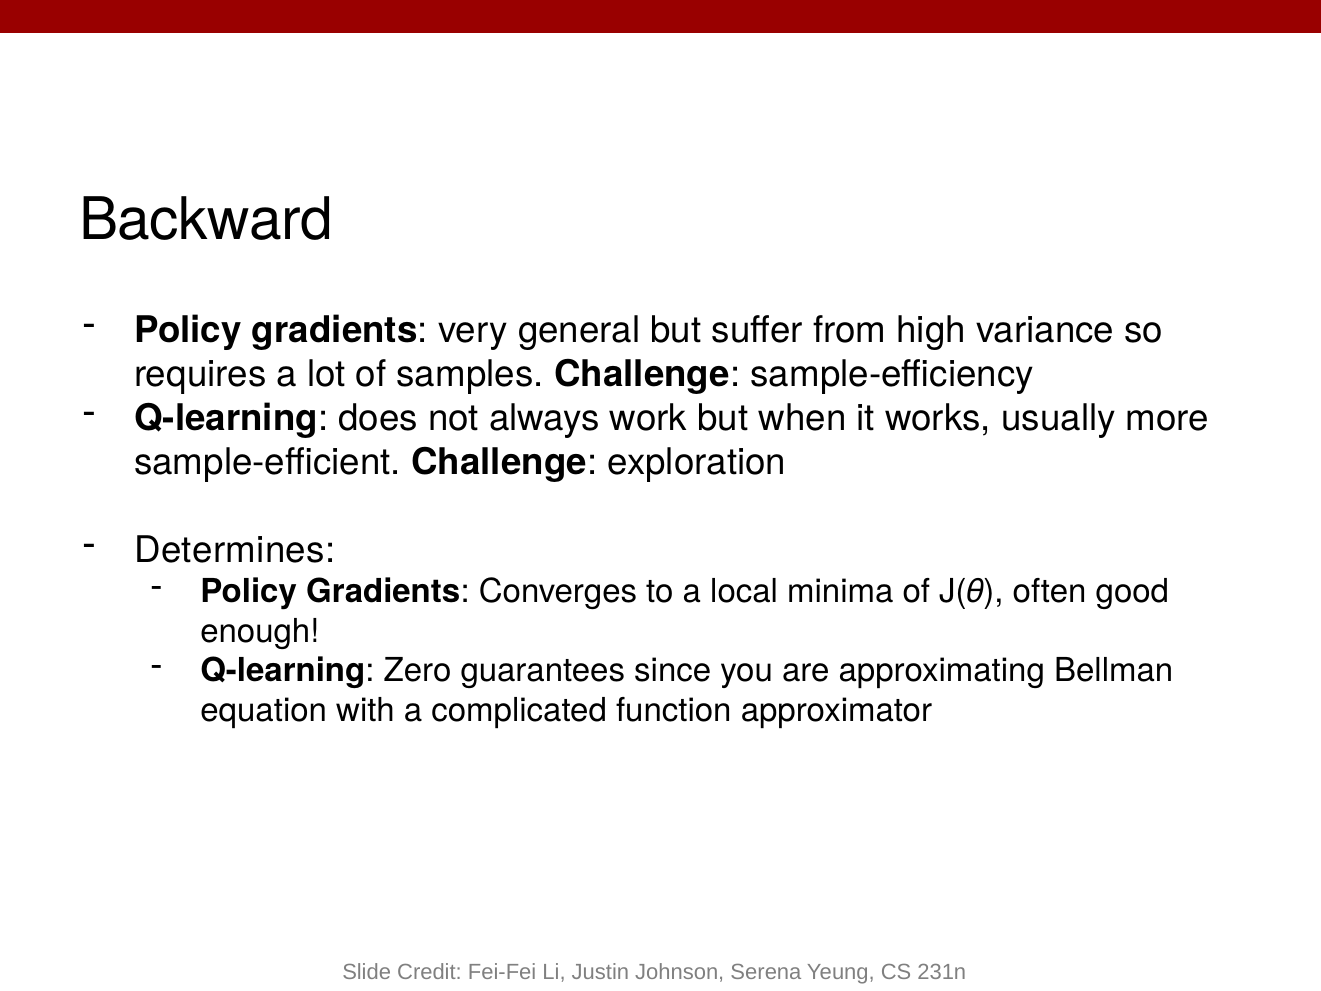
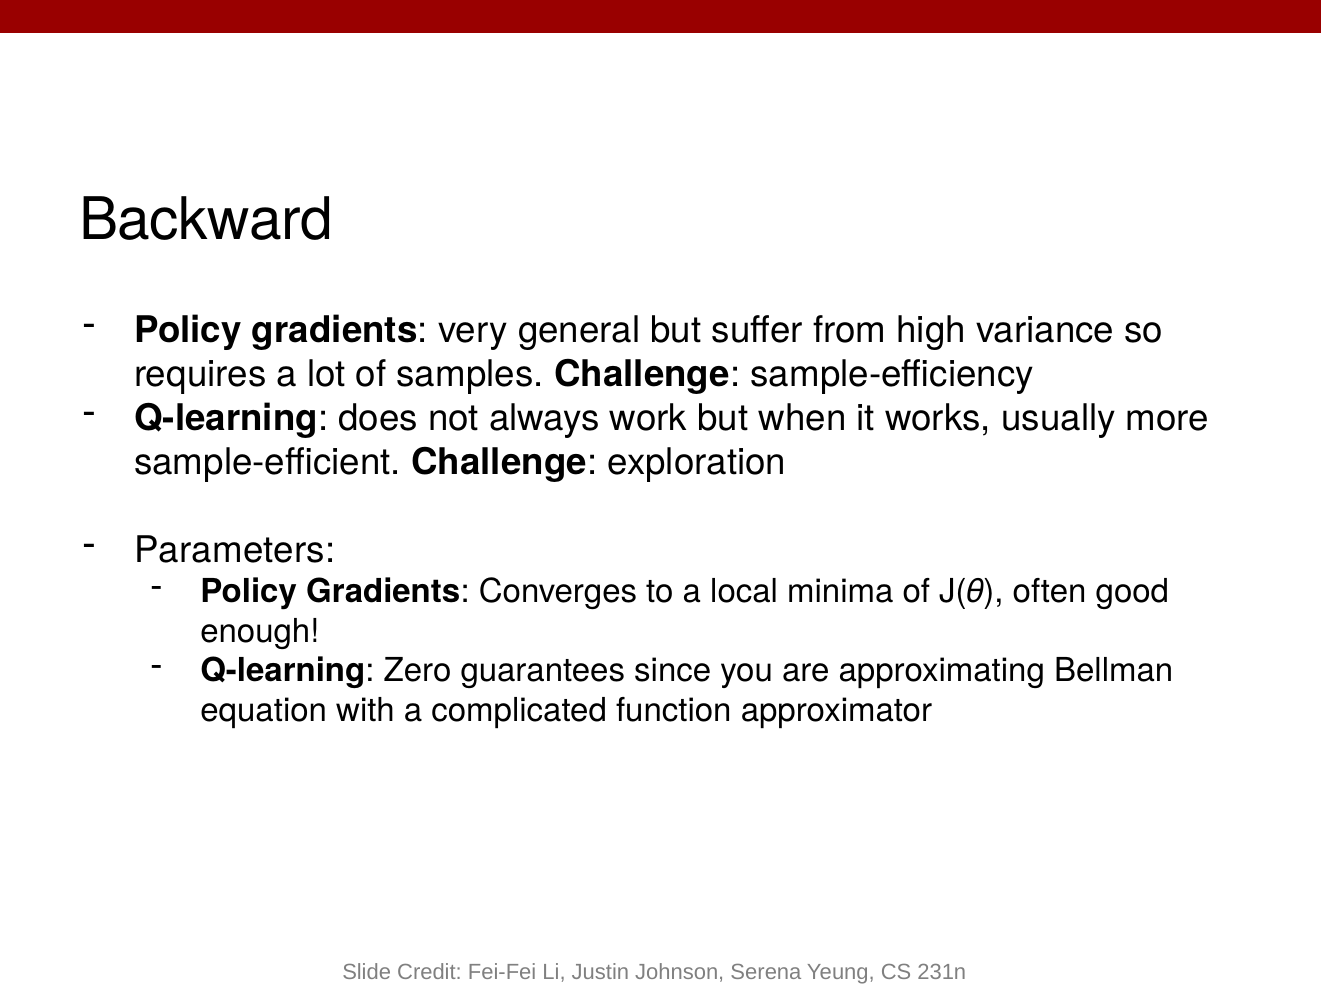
Determines: Determines -> Parameters (235, 550)
